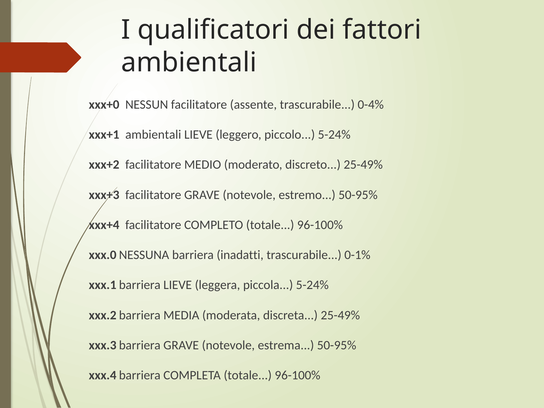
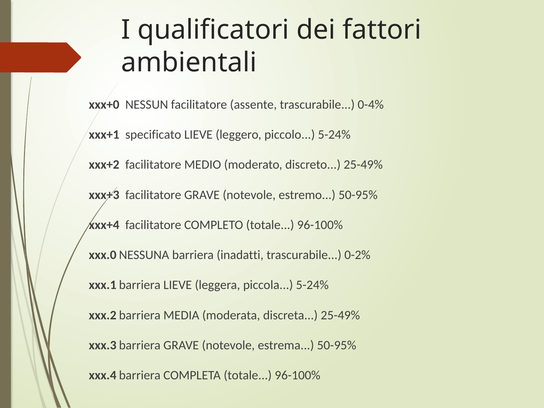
xxx+1 ambientali: ambientali -> specificato (153, 135)
0-1%: 0-1% -> 0-2% (357, 255)
